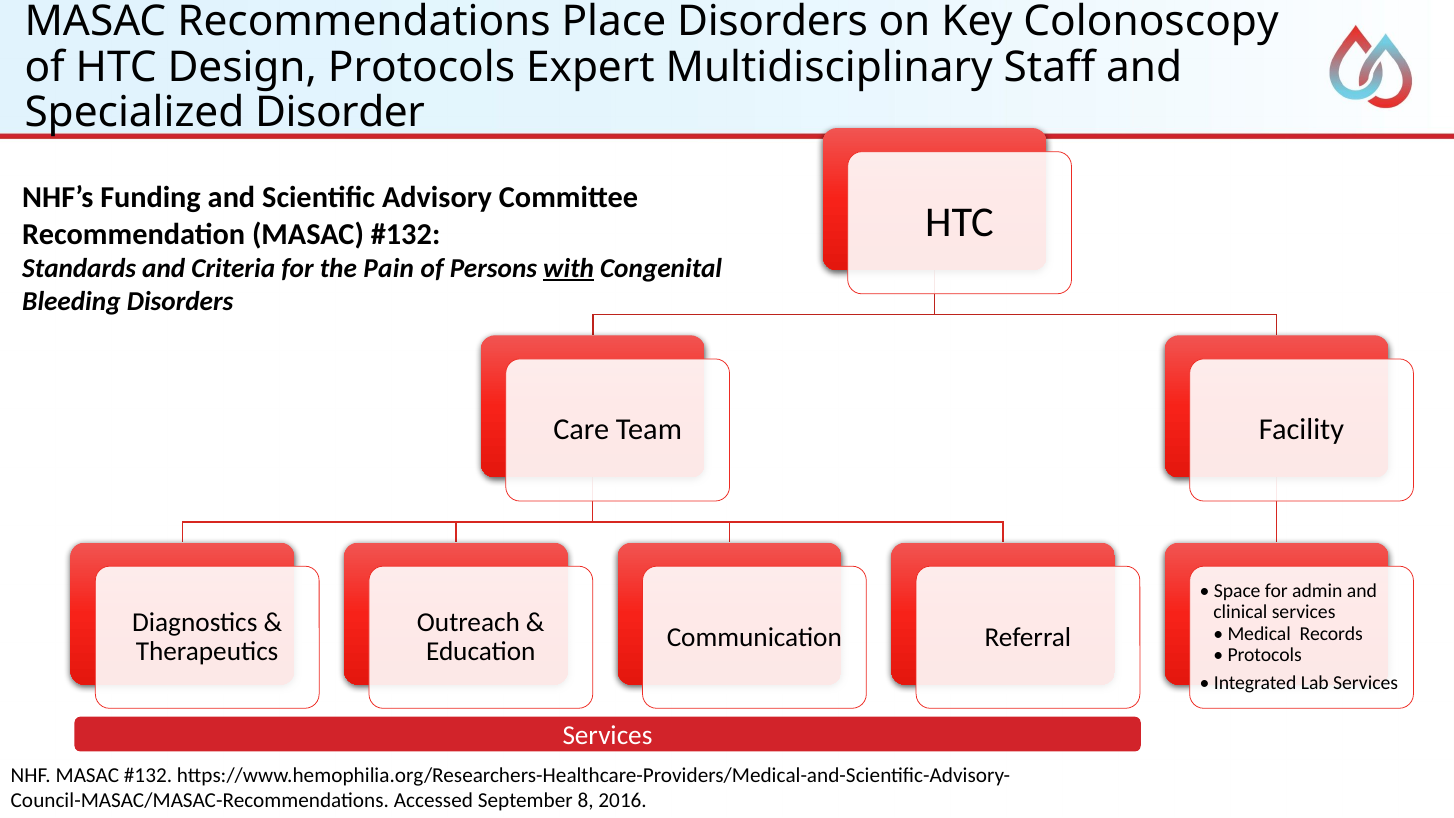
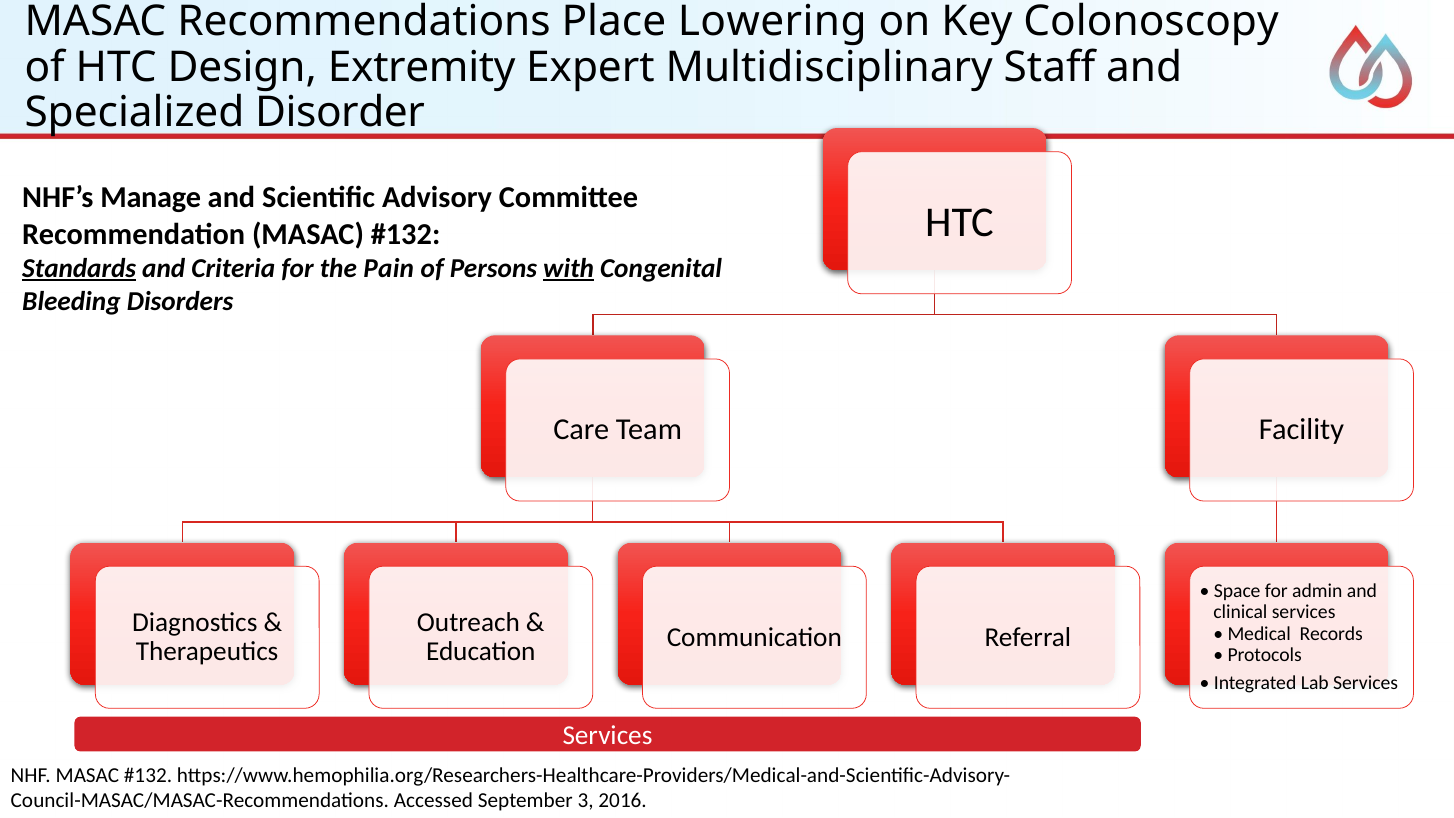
Place Disorders: Disorders -> Lowering (772, 21)
Design Protocols: Protocols -> Extremity (422, 67)
Funding: Funding -> Manage (151, 198)
Standards underline: none -> present (79, 268)
8: 8 -> 3 (586, 800)
